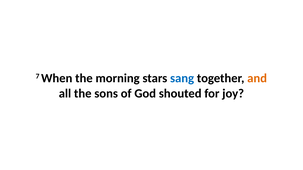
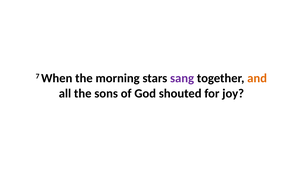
sang colour: blue -> purple (182, 79)
